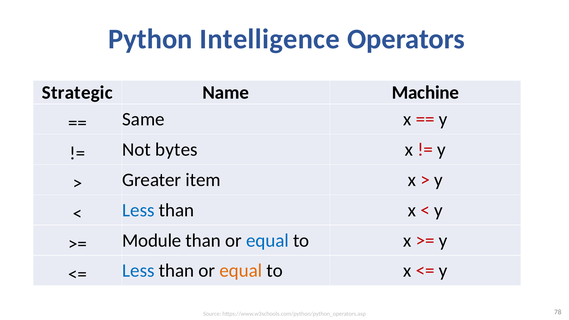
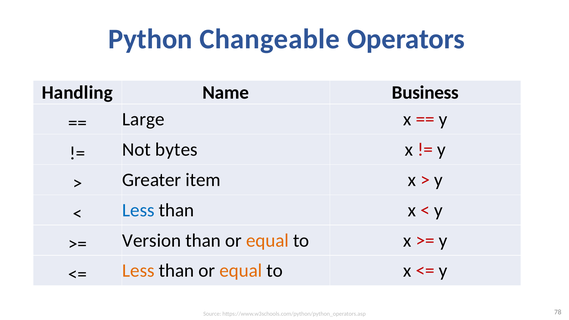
Intelligence: Intelligence -> Changeable (270, 39)
Strategic: Strategic -> Handling (77, 93)
Machine: Machine -> Business (425, 93)
Same: Same -> Large (143, 119)
Module: Module -> Version (152, 240)
equal colour: blue -> orange (267, 240)
Less colour: blue -> orange (138, 271)
